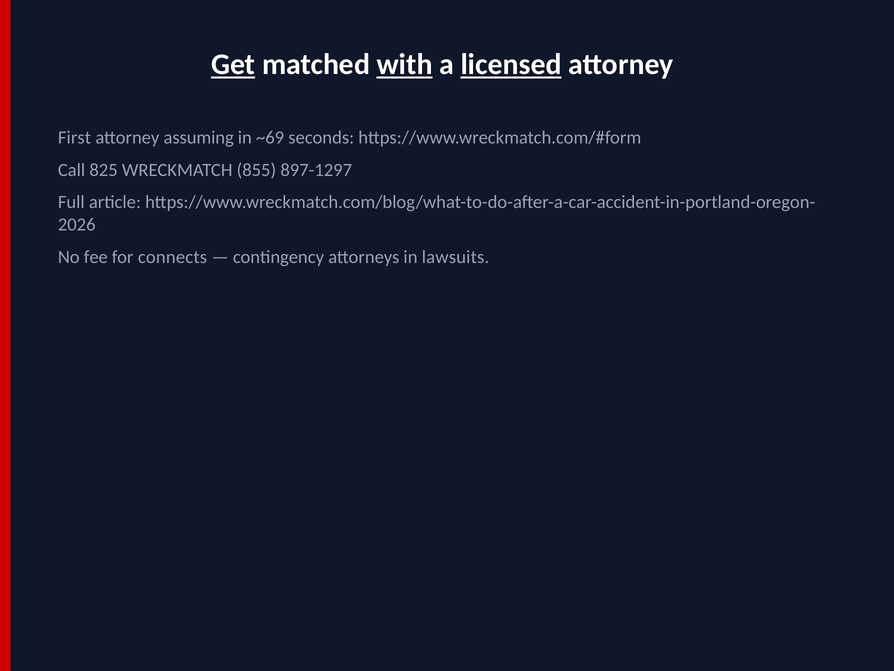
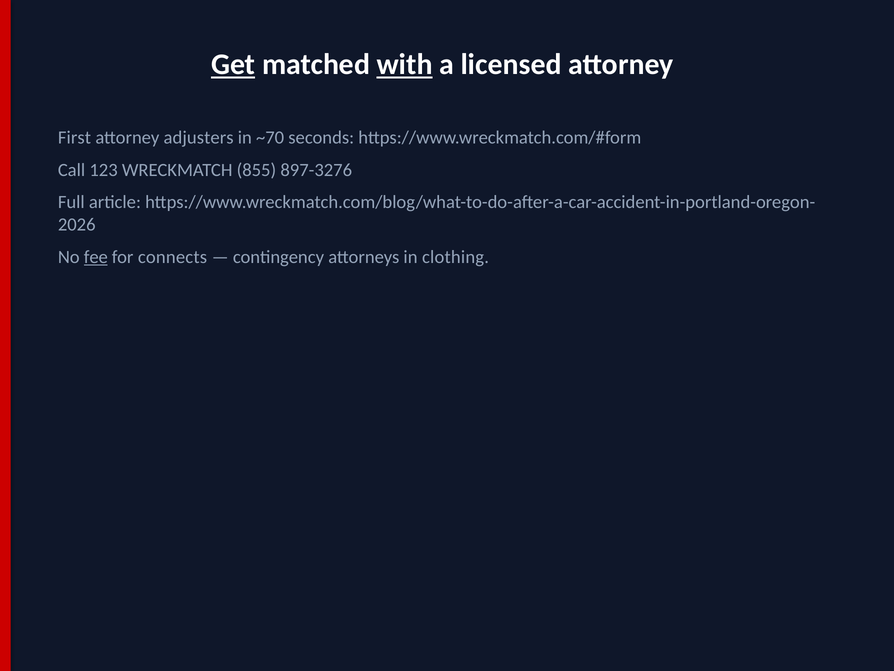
licensed underline: present -> none (511, 65)
assuming: assuming -> adjusters (199, 138)
~69: ~69 -> ~70 (270, 138)
825: 825 -> 123 (104, 170)
897-1297: 897-1297 -> 897-3276 (316, 170)
fee underline: none -> present (96, 257)
lawsuits: lawsuits -> clothing (456, 257)
